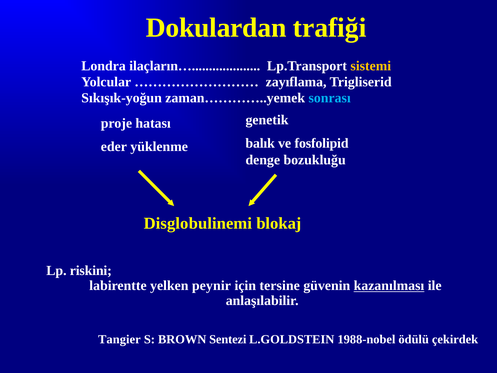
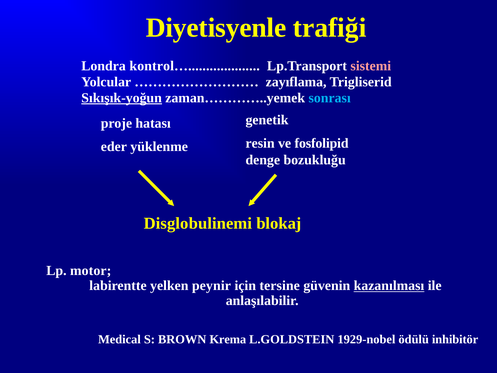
Dokulardan: Dokulardan -> Diyetisyenle (216, 28)
ilaçların…: ilaçların… -> kontrol… (195, 66)
sistemi colour: yellow -> pink (371, 66)
Sıkışık-yoğun underline: none -> present (122, 98)
balık: balık -> resin (260, 143)
riskini: riskini -> motor (91, 271)
Tangier: Tangier -> Medical (119, 339)
Sentezi: Sentezi -> Krema (228, 339)
1988-nobel: 1988-nobel -> 1929-nobel (366, 339)
çekirdek: çekirdek -> inhibitör (455, 339)
